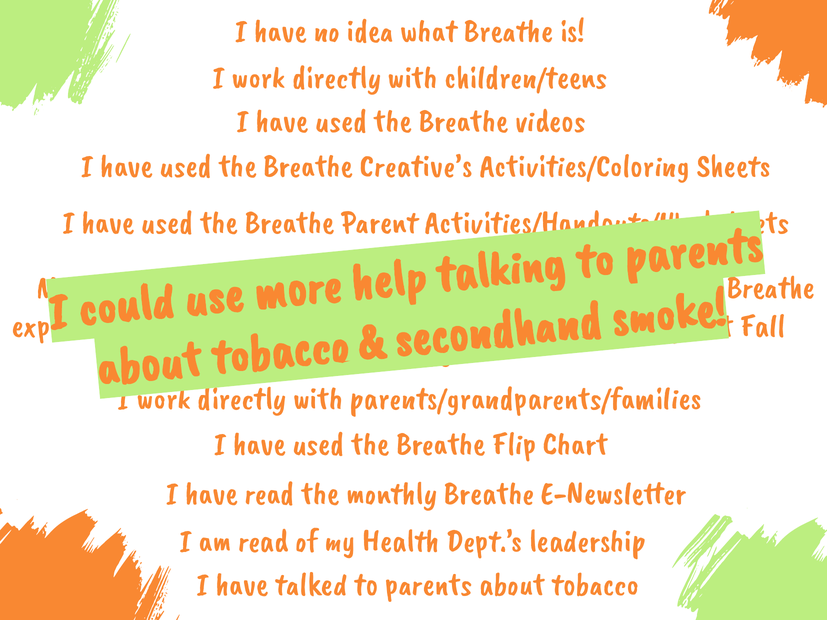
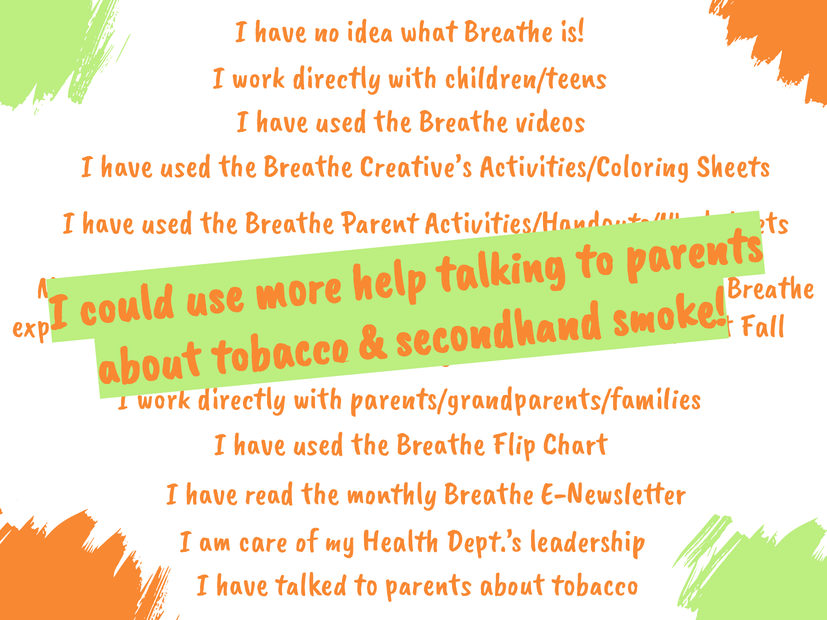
am read: read -> care (263, 541)
